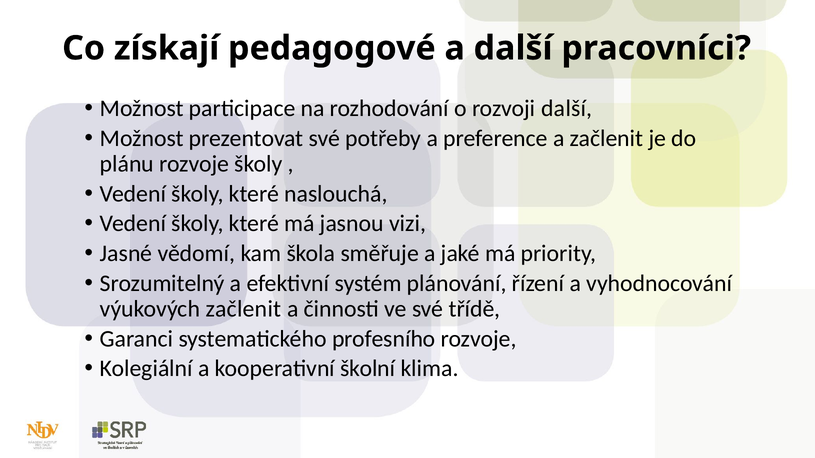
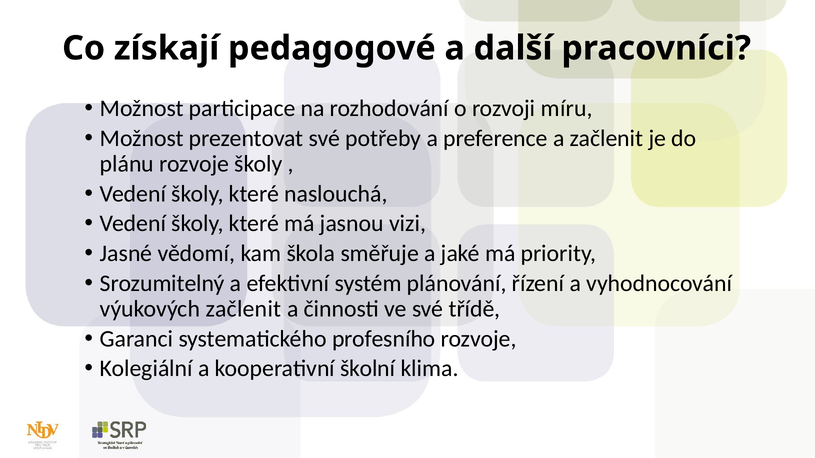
rozvoji další: další -> míru (567, 109)
